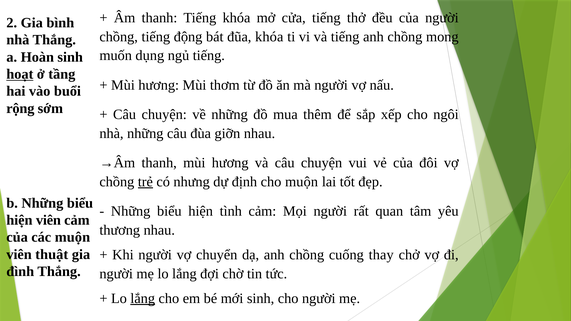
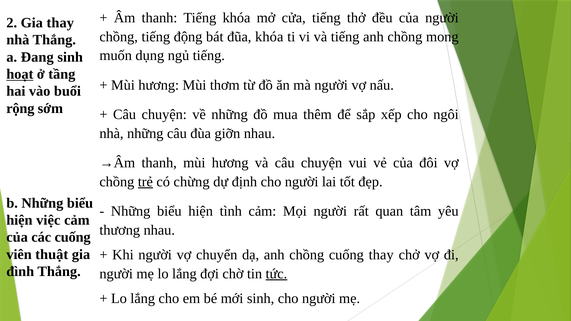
Gia bình: bình -> thay (60, 23)
Hoàn: Hoàn -> Đang (37, 57)
nhưng: nhưng -> chừng (192, 182)
định cho muộn: muộn -> người (302, 182)
hiện viên: viên -> việc (48, 220)
các muộn: muộn -> cuống (73, 237)
tức underline: none -> present (276, 274)
lắng underline: present -> none (143, 299)
